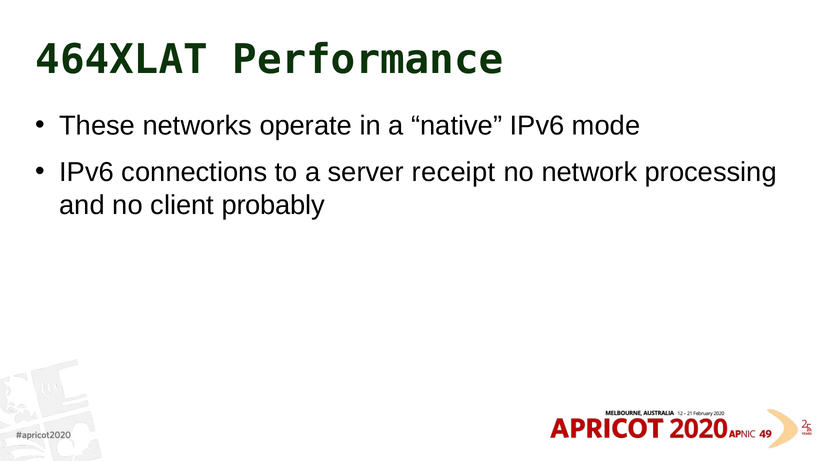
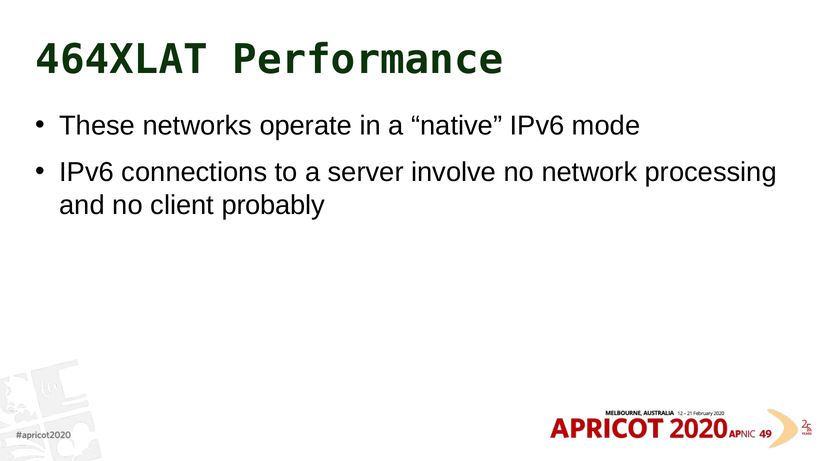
receipt: receipt -> involve (454, 172)
